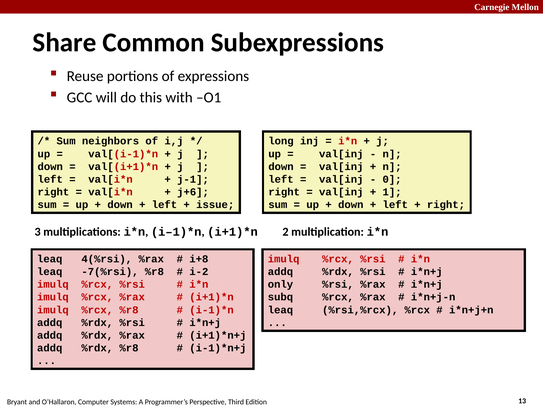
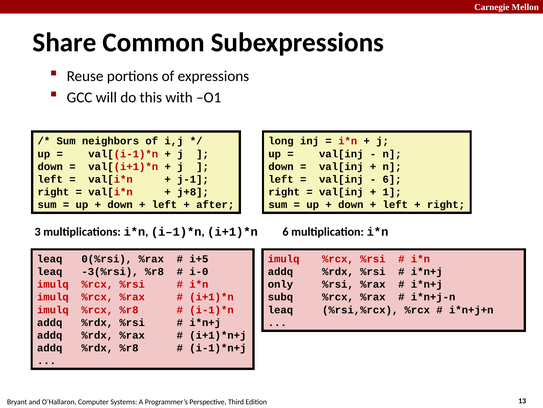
0: 0 -> 6 (392, 179)
j+6: j+6 -> j+8 (193, 192)
issue: issue -> after (215, 204)
2: 2 -> 6 (286, 231)
4(%rsi: 4(%rsi -> 0(%rsi (107, 259)
i+8: i+8 -> i+5 (199, 259)
-7(%rsi: -7(%rsi -> -3(%rsi (110, 271)
i-2: i-2 -> i-0 (199, 271)
